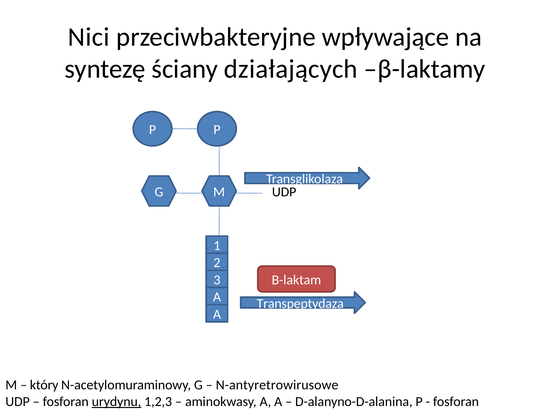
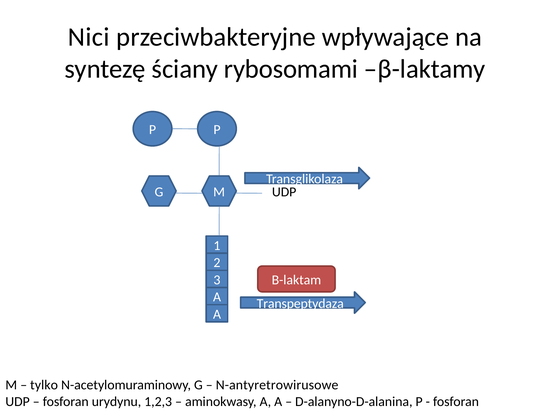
działających: działających -> rybosomami (291, 69)
który: który -> tylko (44, 386)
urydynu underline: present -> none (116, 402)
